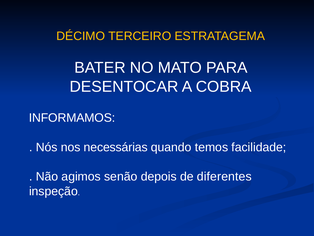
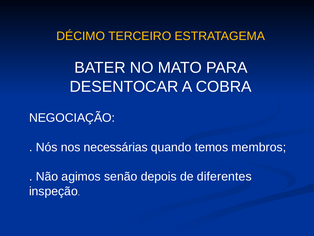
INFORMAMOS: INFORMAMOS -> NEGOCIAÇÃO (72, 118)
facilidade: facilidade -> membros (259, 147)
